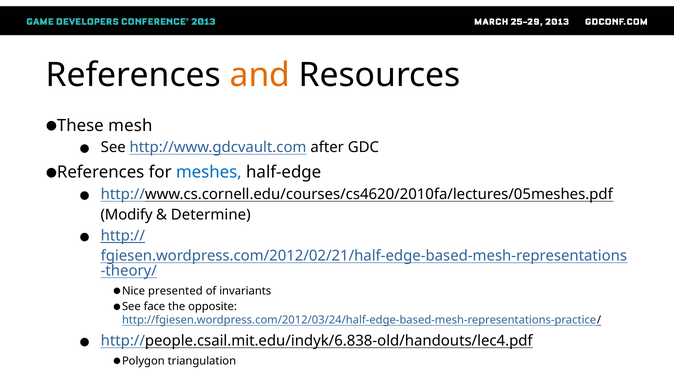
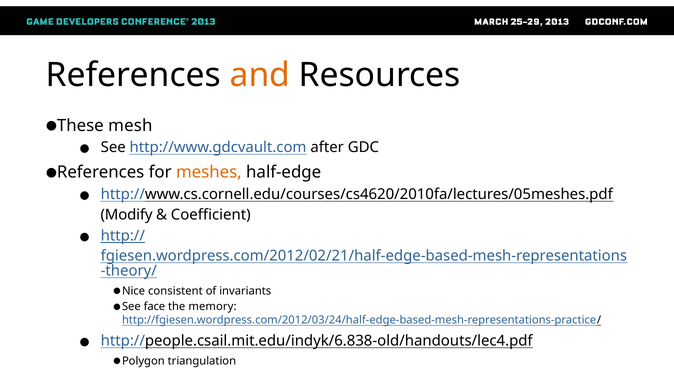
meshes colour: blue -> orange (209, 172)
Determine: Determine -> Coefficient (211, 215)
presented: presented -> consistent (175, 291)
opposite: opposite -> memory (212, 307)
